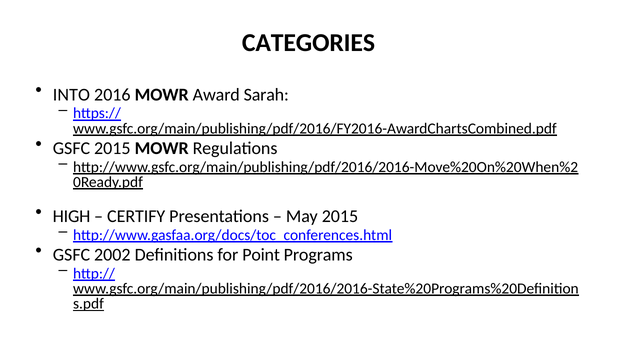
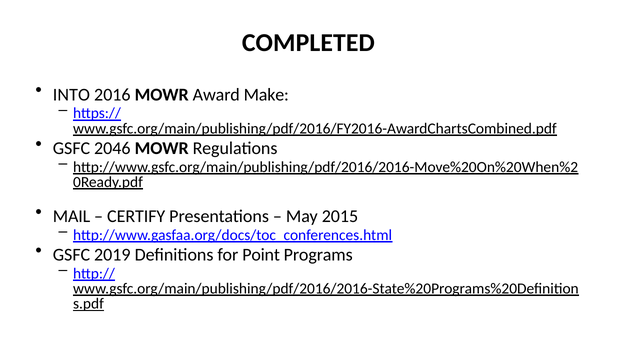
CATEGORIES: CATEGORIES -> COMPLETED (308, 43)
Sarah: Sarah -> Make (266, 95)
GSFC 2015: 2015 -> 2046 (112, 148)
HIGH: HIGH -> MAIL (72, 217)
2002: 2002 -> 2019 (112, 255)
